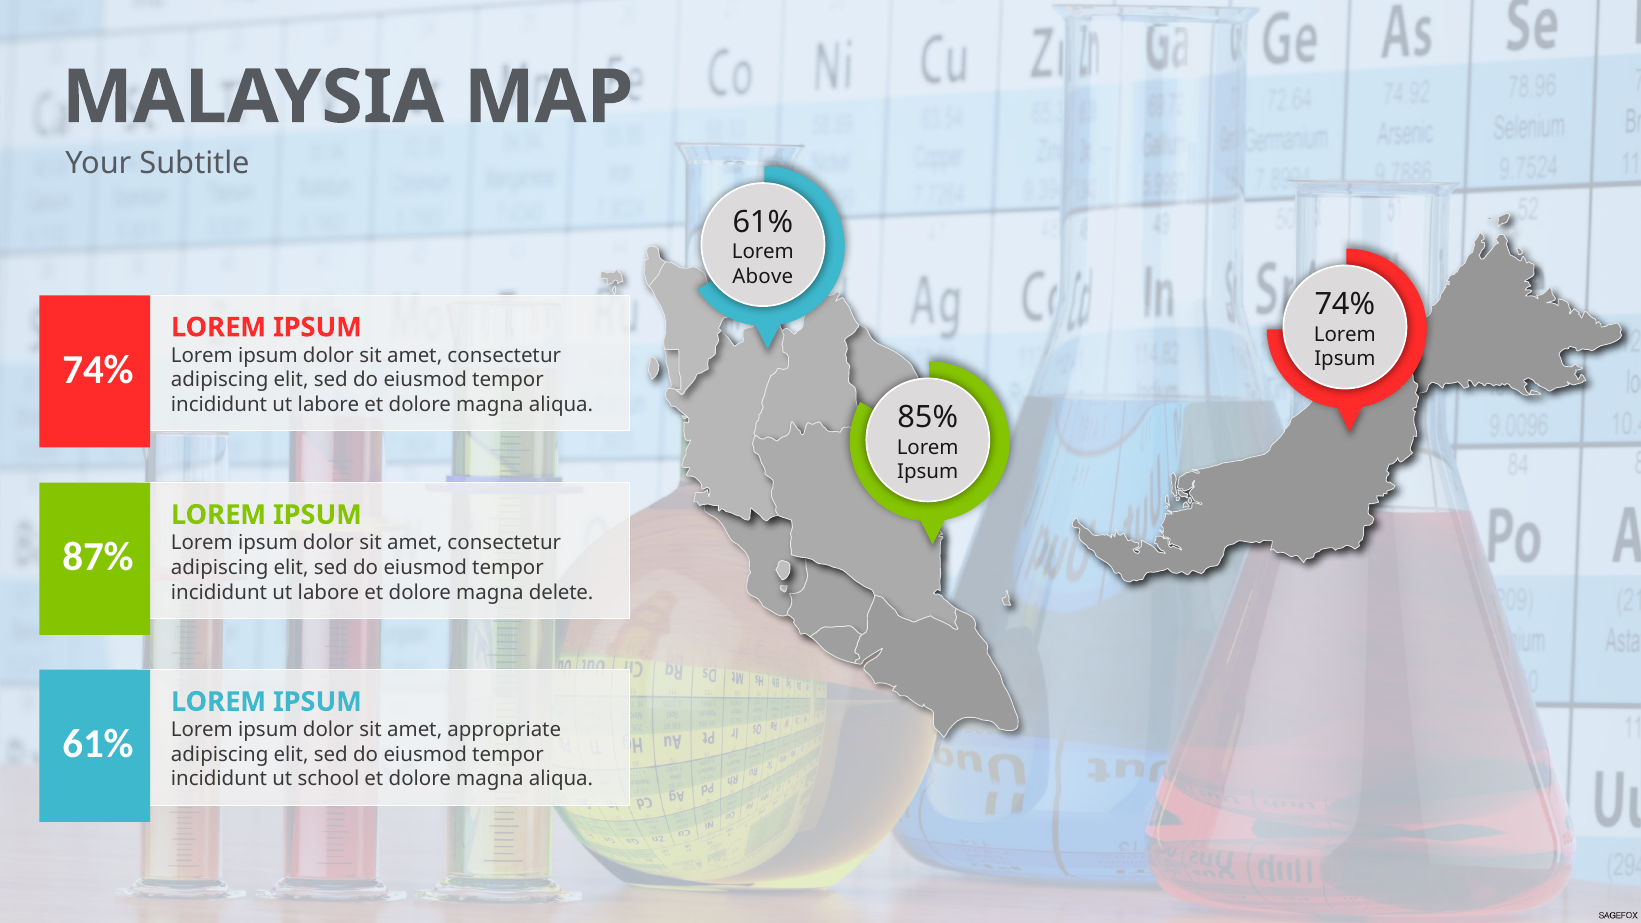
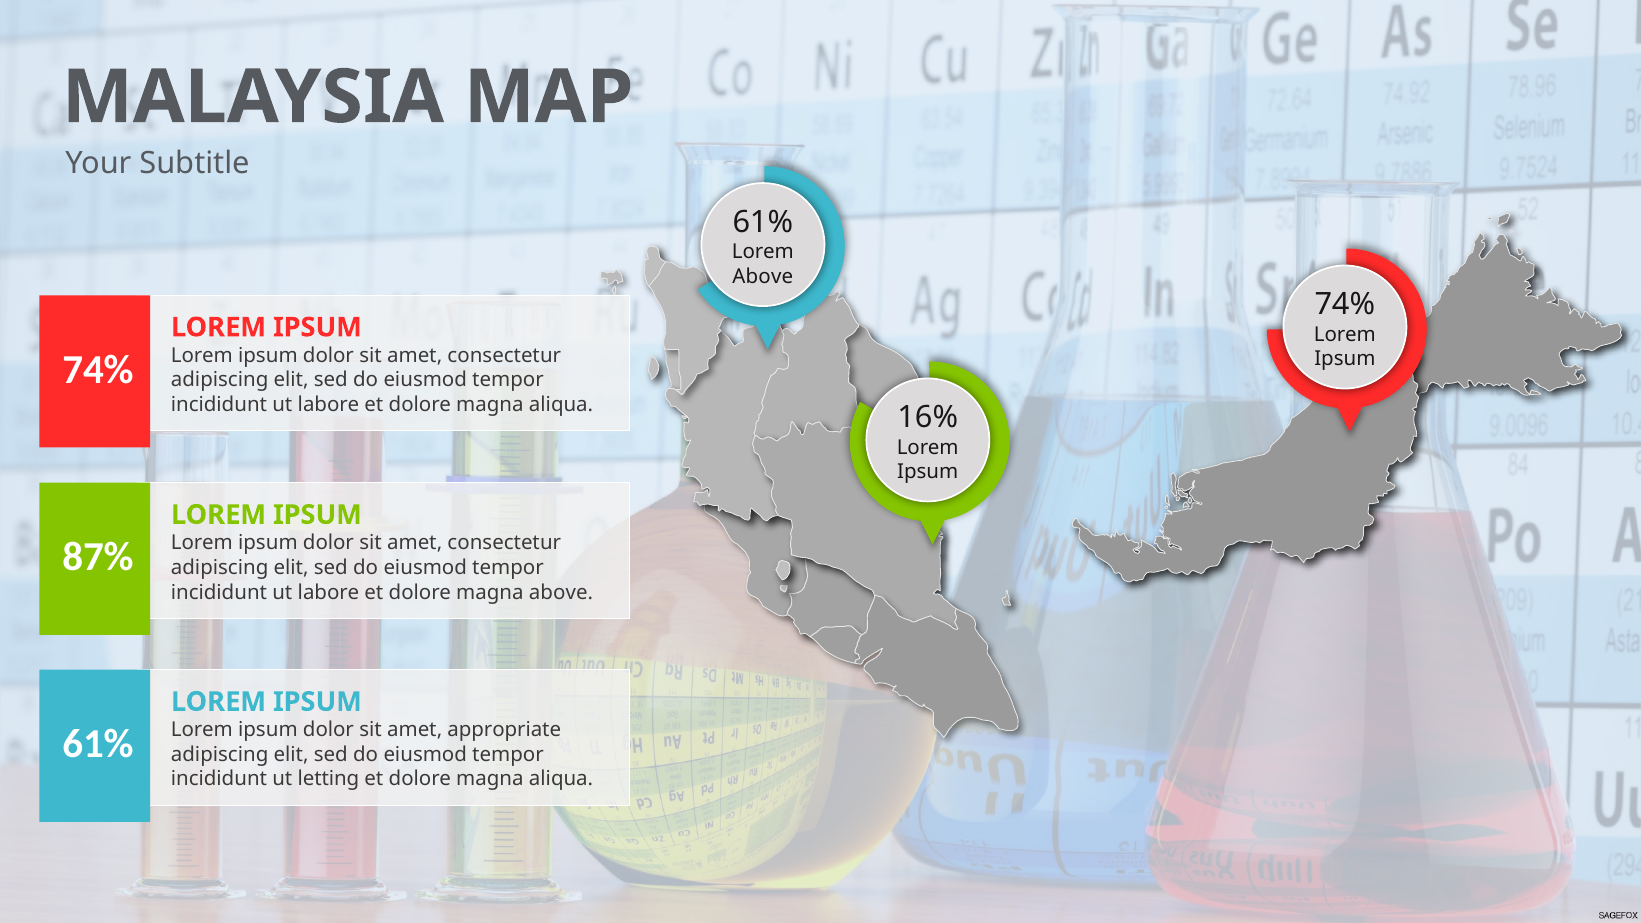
85%: 85% -> 16% (928, 417)
magna delete: delete -> above (561, 592)
school: school -> letting (328, 779)
